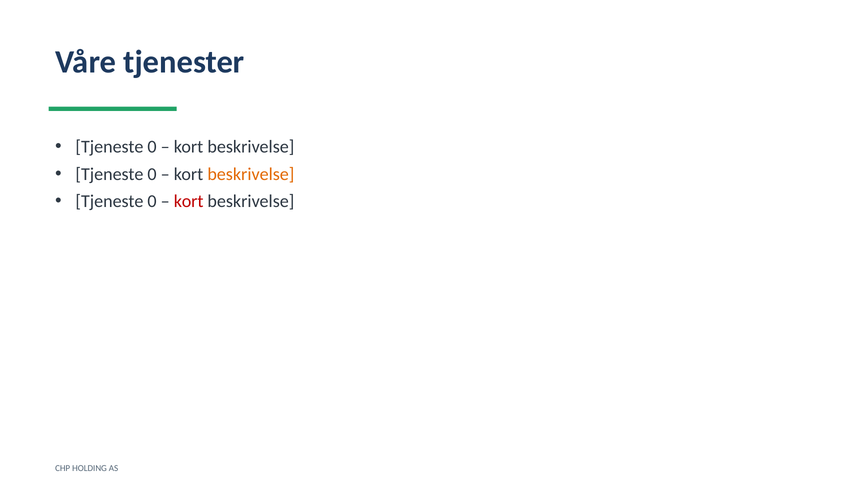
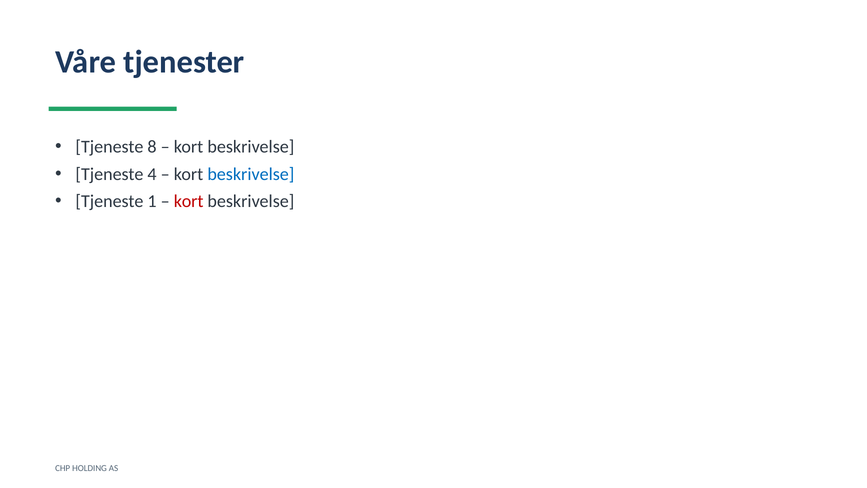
0: 0 -> 8 (152, 147)
0: 0 -> 4 (152, 174)
beskrivelse colour: orange -> blue (251, 174)
0: 0 -> 1 (152, 201)
